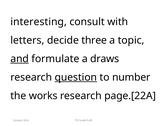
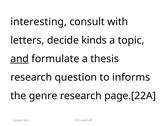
three: three -> kinds (94, 40)
draws: draws -> thesis (105, 59)
question underline: present -> none (76, 77)
number: number -> informs (131, 77)
works: works -> genre (43, 96)
